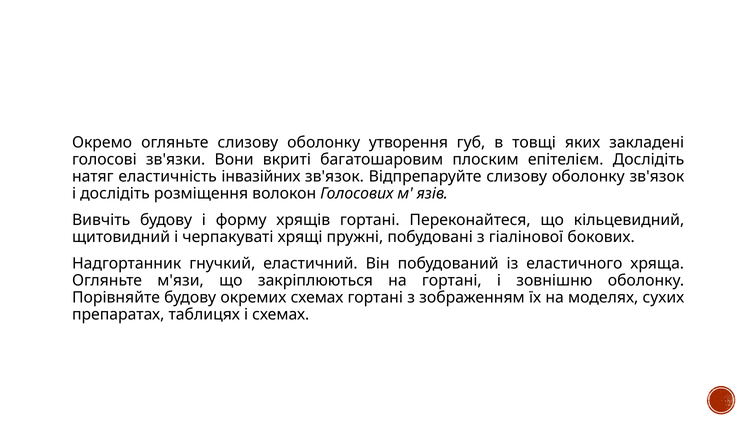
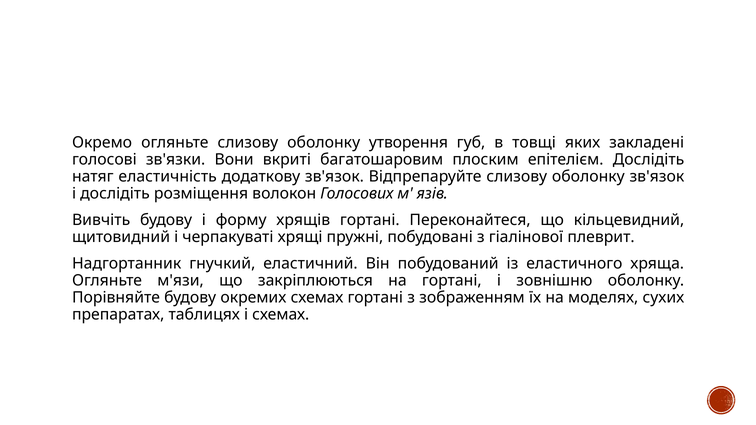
інвазійних: інвазійних -> додаткову (261, 177)
бокових: бокових -> плеврит (601, 237)
